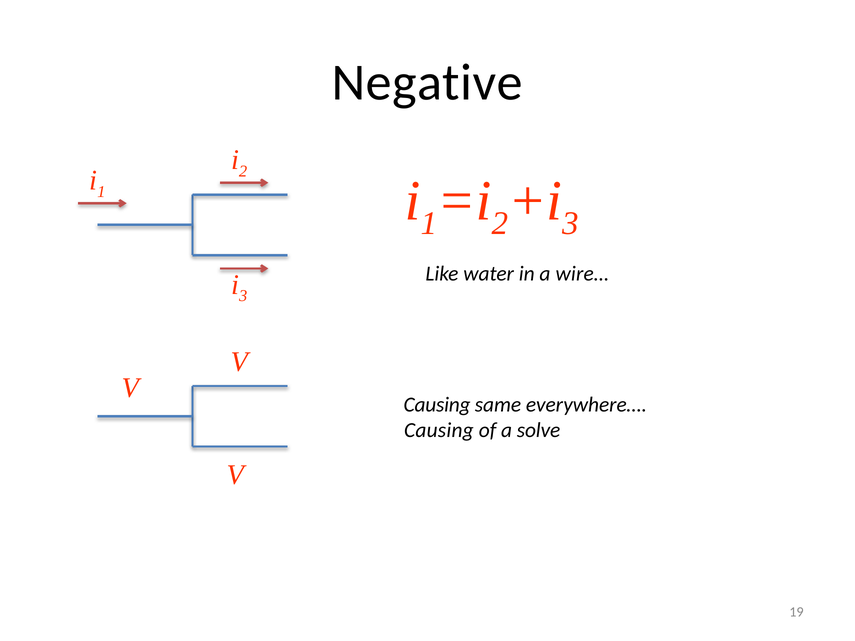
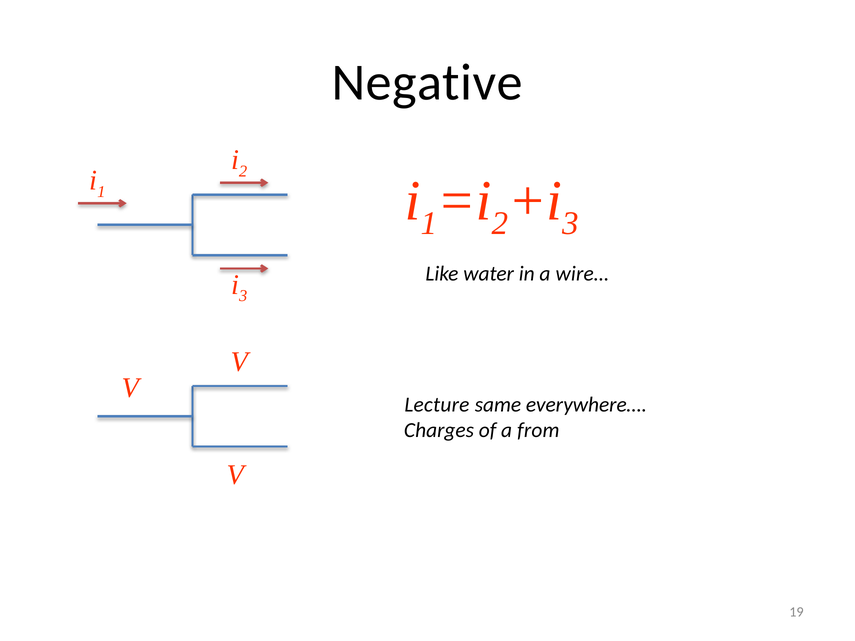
Causing: Causing -> Lecture (437, 405)
Causing: Causing -> Charges (439, 430)
solve: solve -> from (538, 430)
